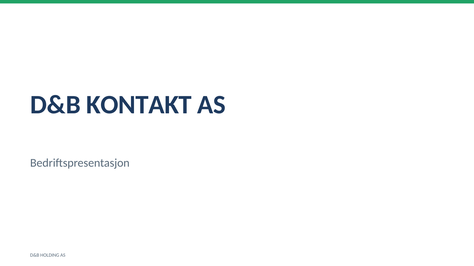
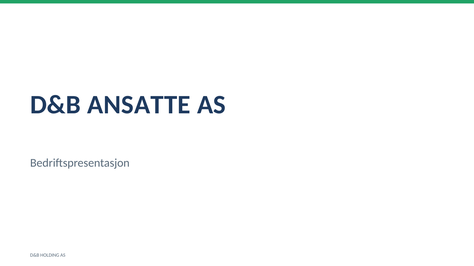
KONTAKT: KONTAKT -> ANSATTE (139, 105)
